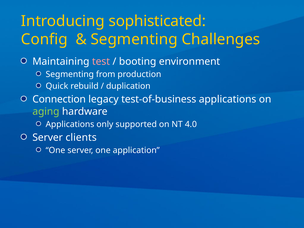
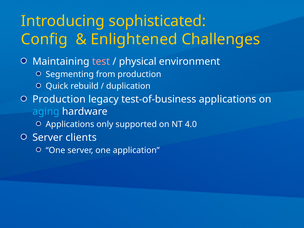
Segmenting: Segmenting -> Enlightened (134, 39)
booting: booting -> physical (138, 62)
Connection: Connection -> Production (59, 99)
aging colour: light green -> light blue (46, 112)
